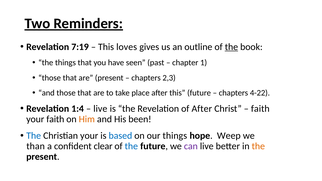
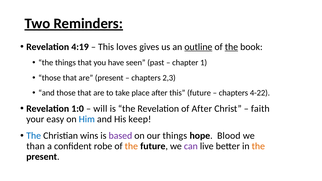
7:19: 7:19 -> 4:19 (80, 47)
outline underline: none -> present (198, 47)
1:4: 1:4 -> 1:0 (78, 109)
live: live -> will (100, 109)
your faith: faith -> easy (55, 119)
Him colour: orange -> blue (87, 119)
been: been -> keep (140, 119)
Christian your: your -> wins (89, 136)
based colour: blue -> purple (120, 136)
Weep: Weep -> Blood (229, 136)
clear: clear -> robe (103, 146)
the colour: blue -> orange (131, 146)
